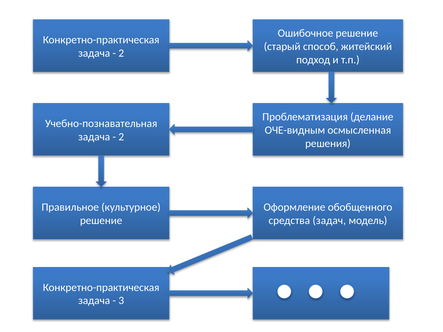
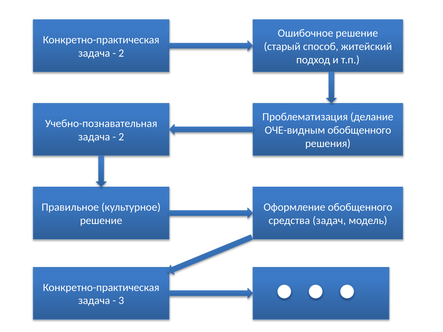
ОЧЕ-видным осмысленная: осмысленная -> обобщенного (359, 130)
